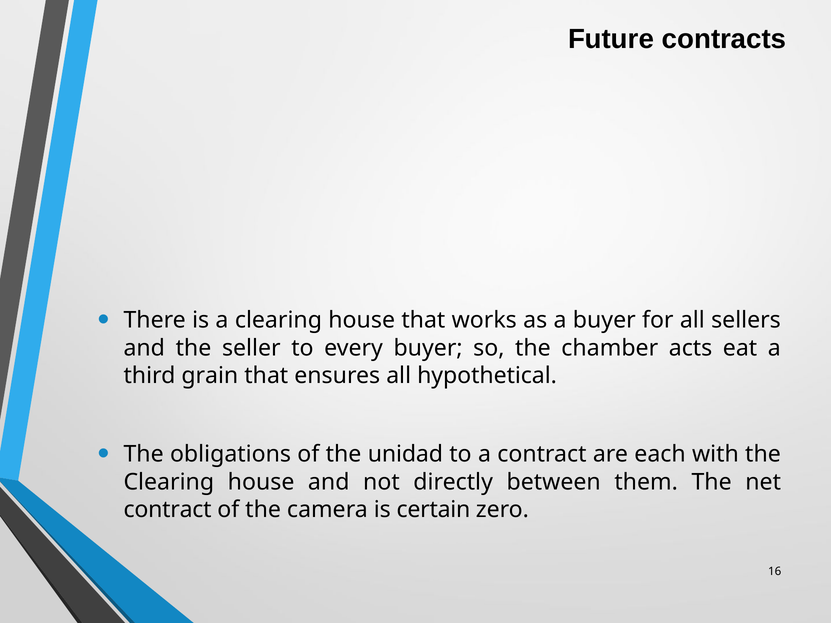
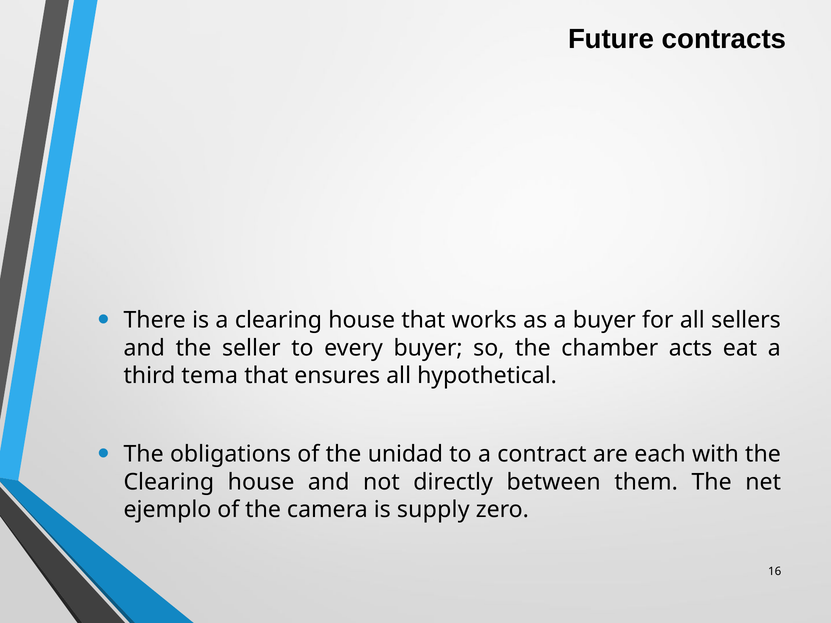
grain: grain -> tema (210, 376)
contract: contract -> ejemplo (167, 510)
certain: certain -> supply (433, 510)
